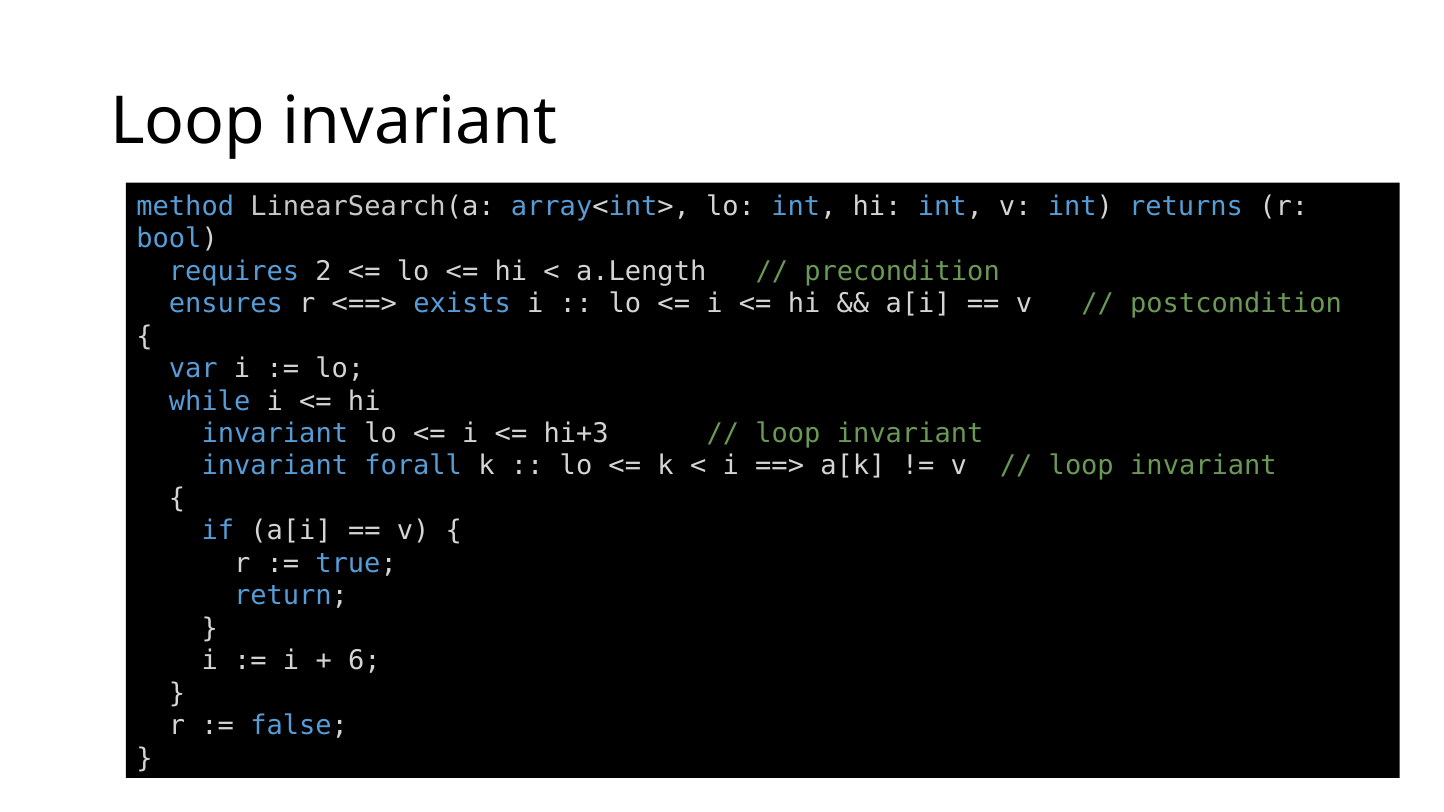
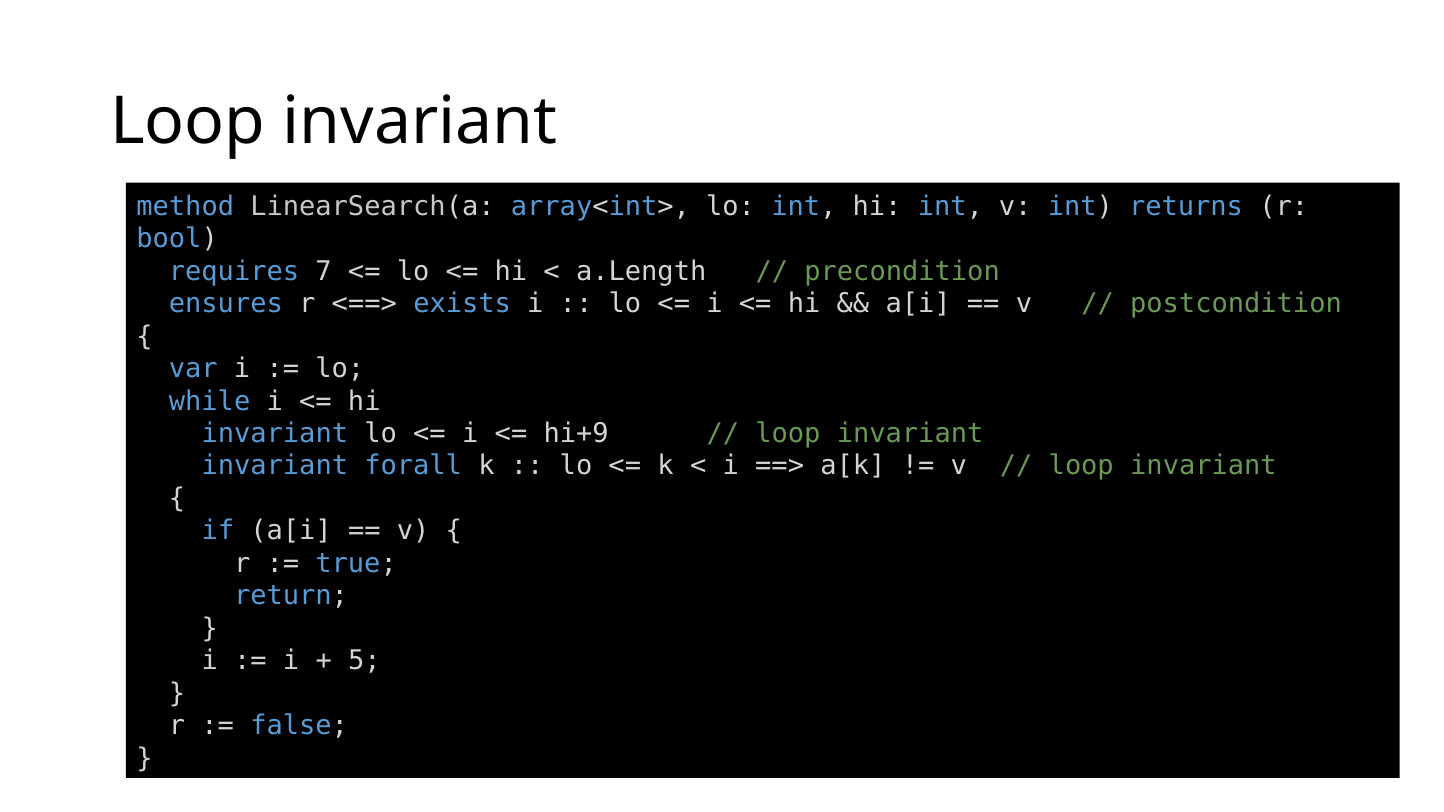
2: 2 -> 7 (324, 271)
hi+3: hi+3 -> hi+9 (576, 434)
6: 6 -> 5 (364, 661)
